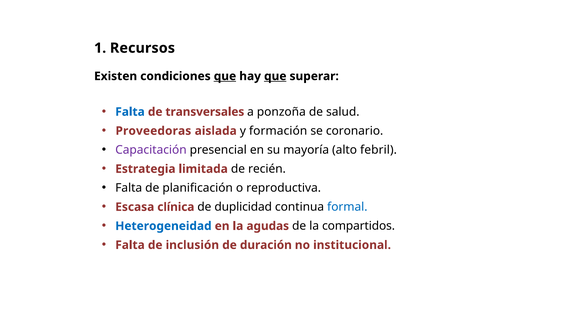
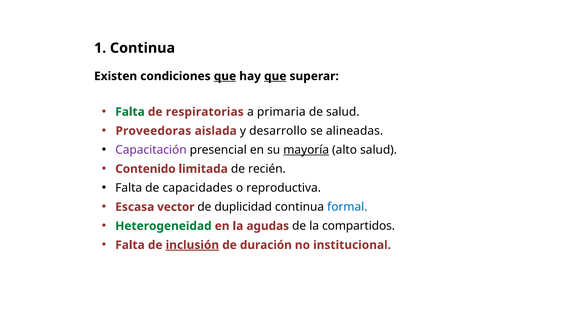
1 Recursos: Recursos -> Continua (143, 48)
Falta colour: blue -> green (130, 112)
transversales: transversales -> respiratorias (205, 112)
ponzoña: ponzoña -> primaria (281, 112)
formación: formación -> desarrollo (278, 131)
coronario: coronario -> alineadas (355, 131)
mayoría underline: none -> present (306, 150)
alto febril: febril -> salud (379, 150)
Estrategia: Estrategia -> Contenido (145, 169)
planificación: planificación -> capacidades (198, 188)
clínica: clínica -> vector (176, 207)
Heterogeneidad colour: blue -> green (163, 226)
inclusión underline: none -> present (192, 245)
